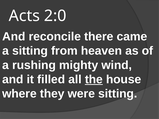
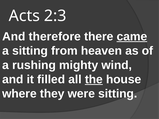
2:0: 2:0 -> 2:3 (55, 16)
reconcile: reconcile -> therefore (55, 37)
came underline: none -> present (132, 37)
